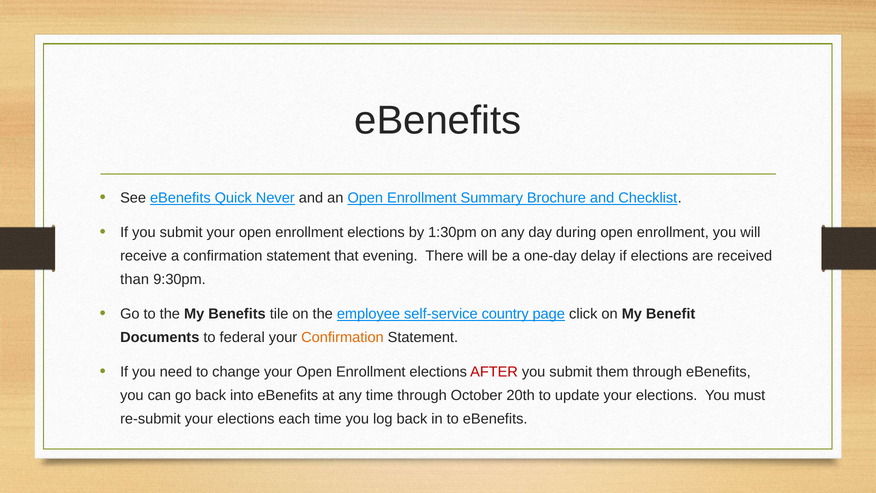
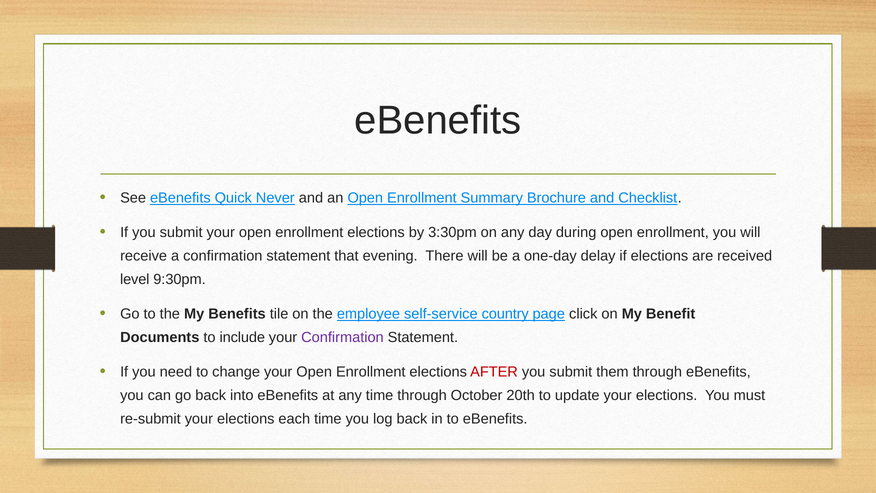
1:30pm: 1:30pm -> 3:30pm (452, 232)
than: than -> level (135, 279)
federal: federal -> include (242, 337)
Confirmation colour: orange -> purple (342, 337)
